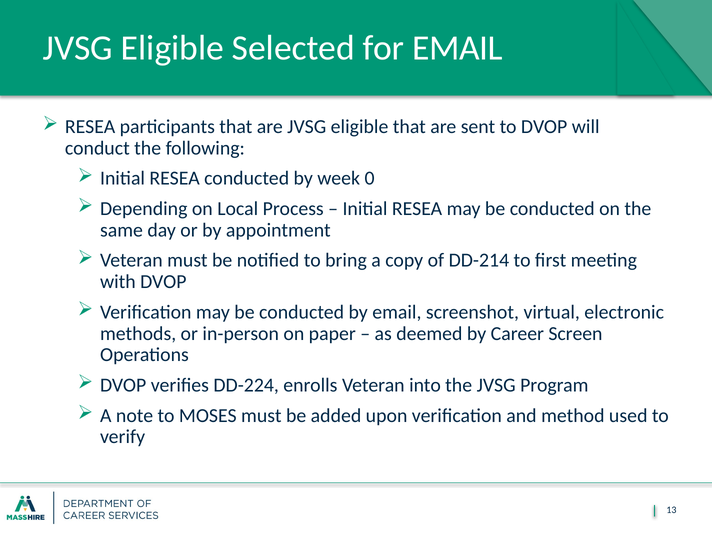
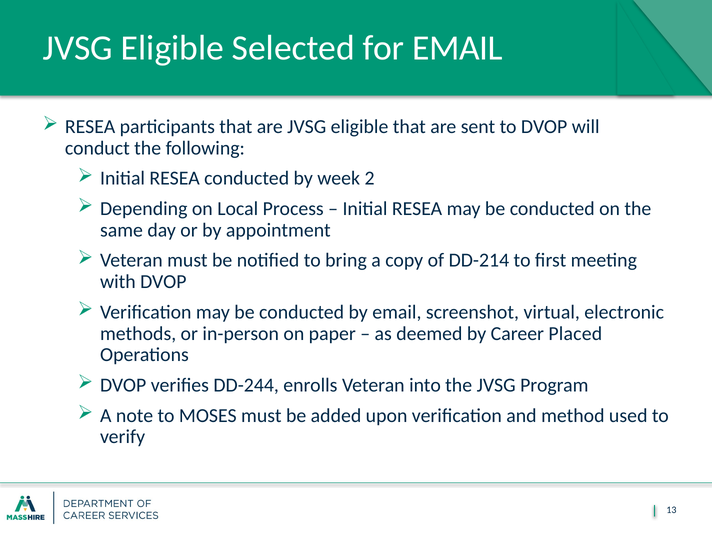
0: 0 -> 2 (370, 178)
Screen: Screen -> Placed (575, 334)
DD-224: DD-224 -> DD-244 (246, 385)
